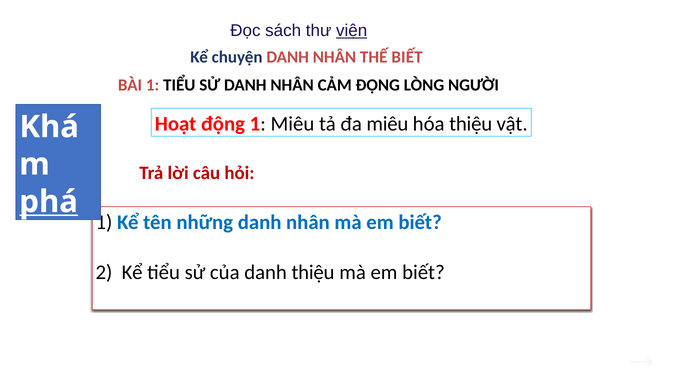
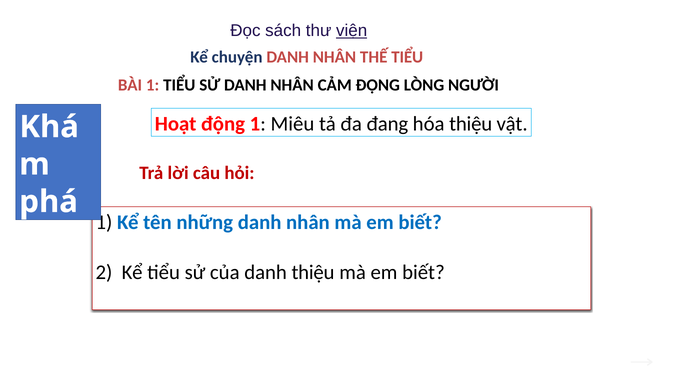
THẾ BIẾT: BIẾT -> TIỂU (407, 57)
đa miêu: miêu -> đang (387, 123)
phá underline: present -> none (49, 202)
